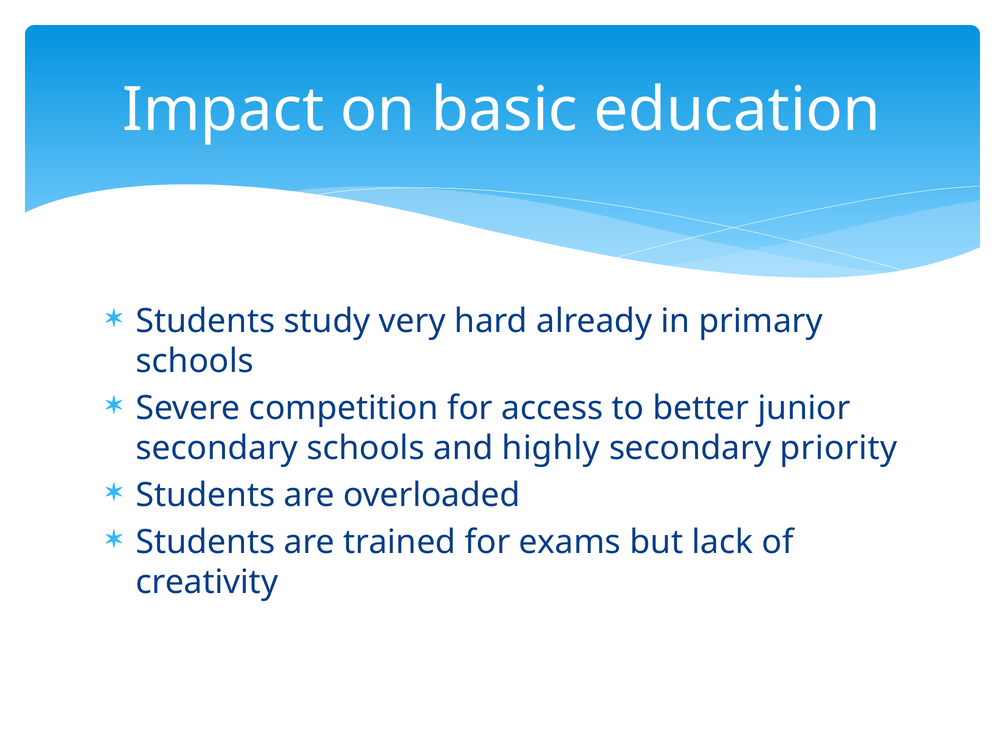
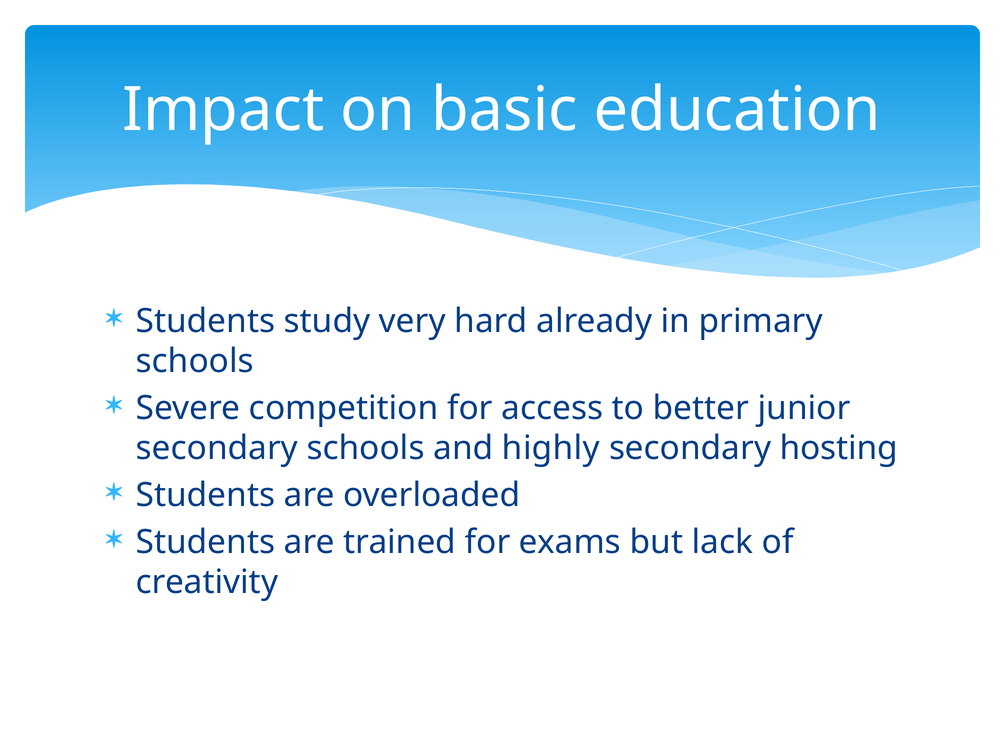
priority: priority -> hosting (839, 448)
